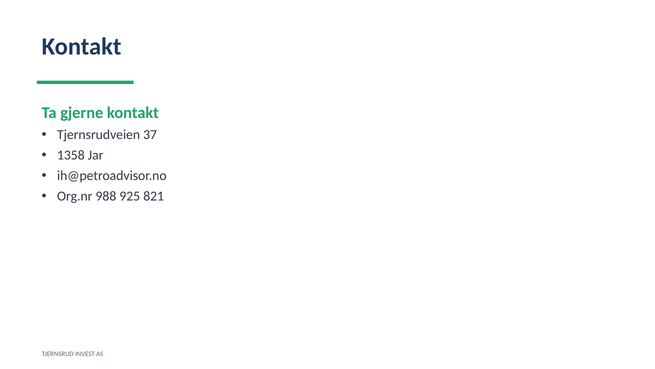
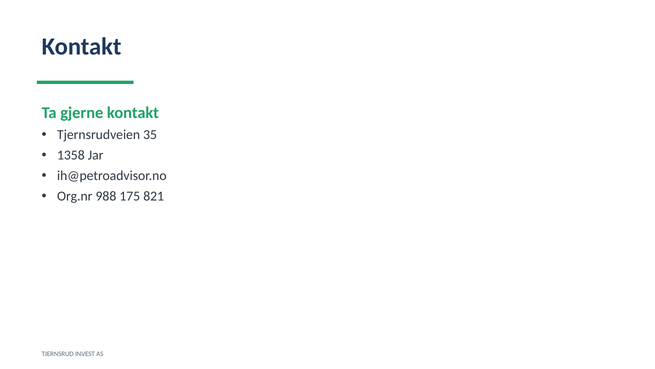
37: 37 -> 35 (150, 135)
925: 925 -> 175 (130, 196)
